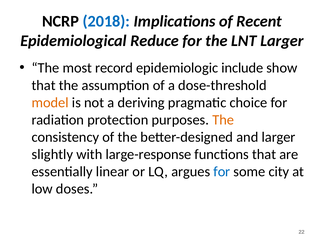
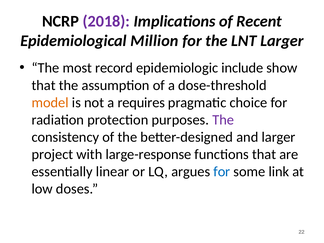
2018 colour: blue -> purple (106, 21)
Reduce: Reduce -> Million (154, 41)
deriving: deriving -> requires (141, 103)
The colour: orange -> purple (223, 120)
slightly: slightly -> project (52, 154)
city: city -> link (279, 172)
